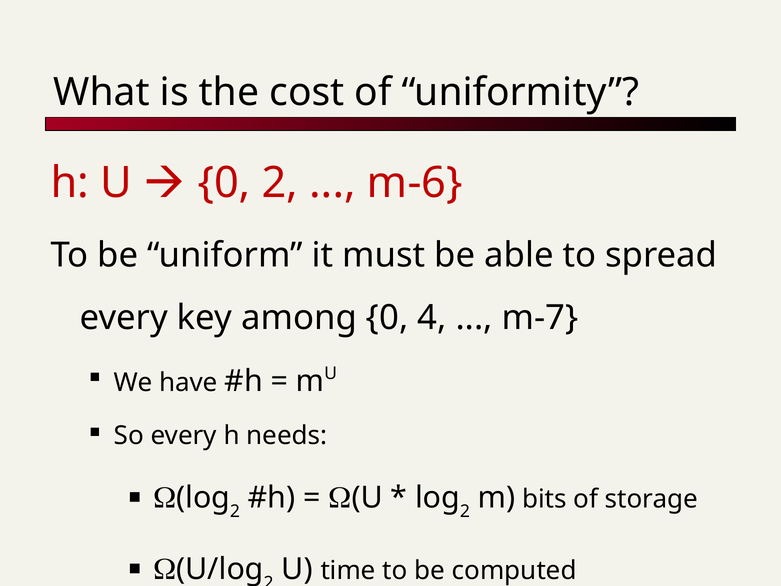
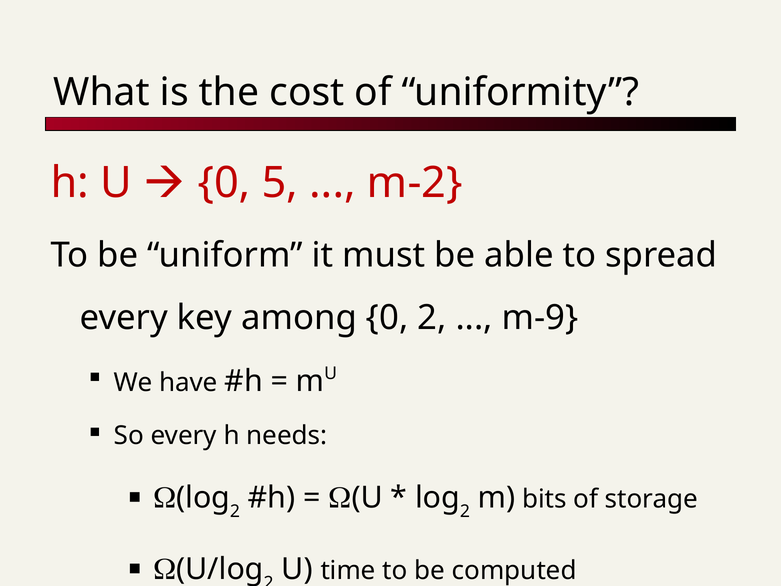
0 2: 2 -> 5 (280, 183)
m-6: m-6 -> m-2 (415, 183)
0 4: 4 -> 2 (432, 318)
m-7: m-7 -> m-9 (540, 318)
